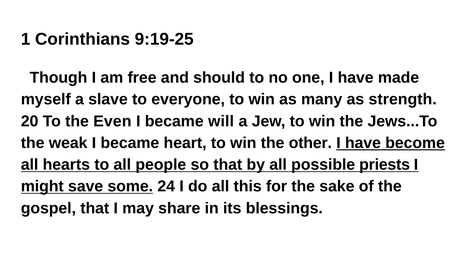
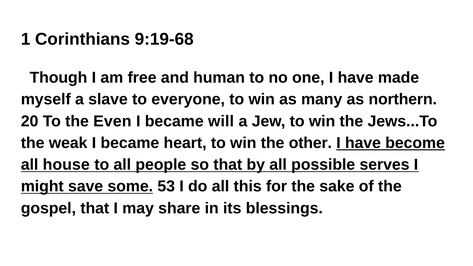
9:19-25: 9:19-25 -> 9:19-68 (164, 39)
should: should -> human (219, 78)
strength: strength -> northern (403, 99)
hearts: hearts -> house (66, 165)
priests: priests -> serves (385, 165)
24: 24 -> 53 (166, 186)
